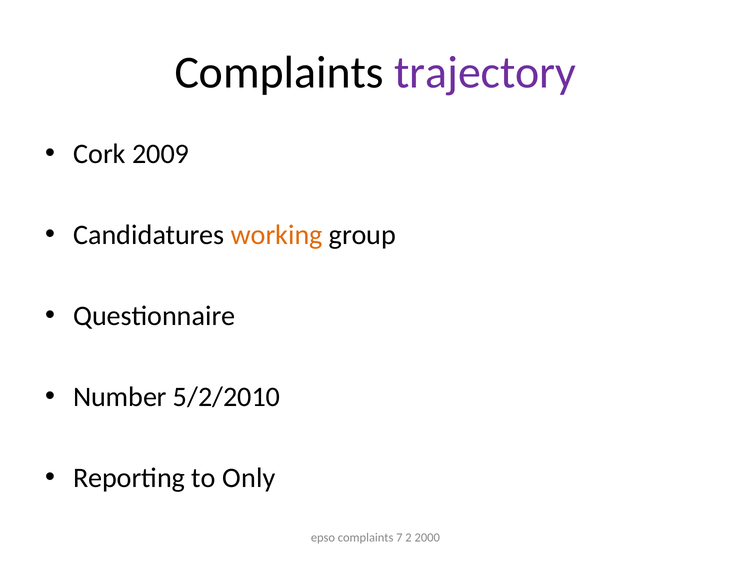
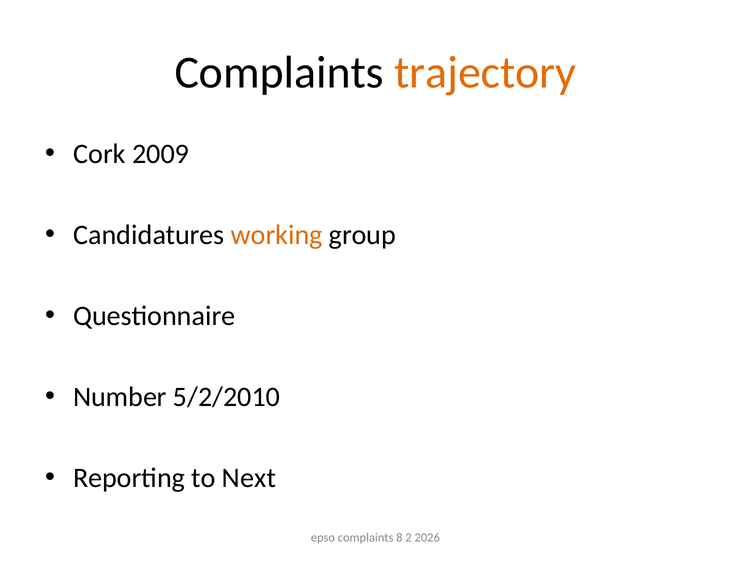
trajectory colour: purple -> orange (485, 73)
Only: Only -> Next (249, 478)
7: 7 -> 8 (399, 538)
2000: 2000 -> 2026 (427, 538)
